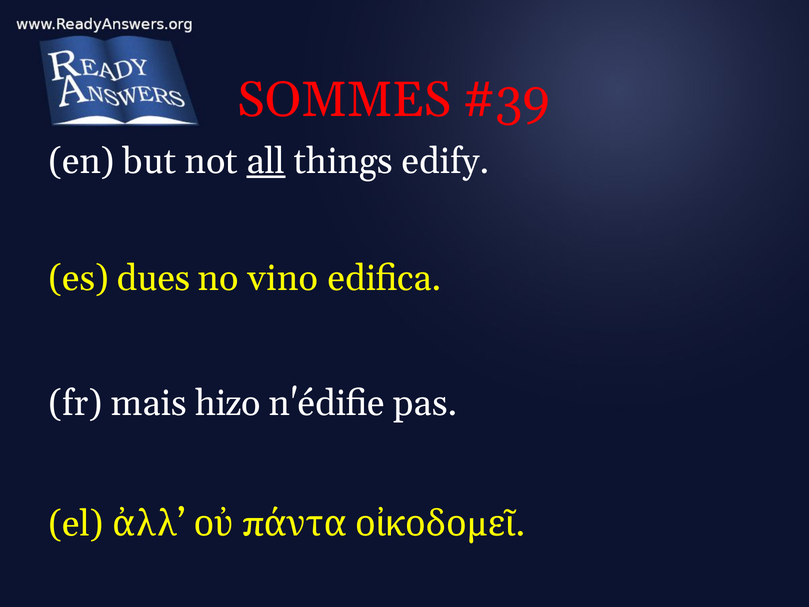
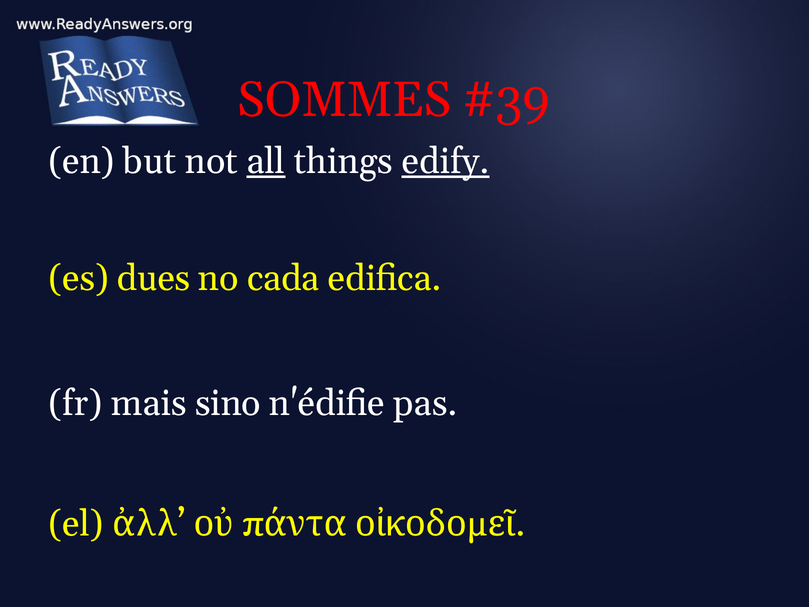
edify underline: none -> present (445, 161)
vino: vino -> cada (283, 278)
hizo: hizo -> sino (228, 403)
